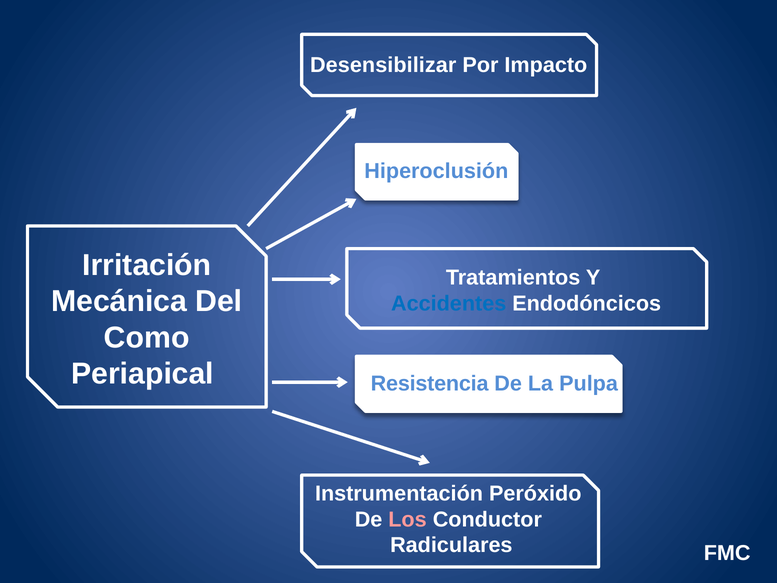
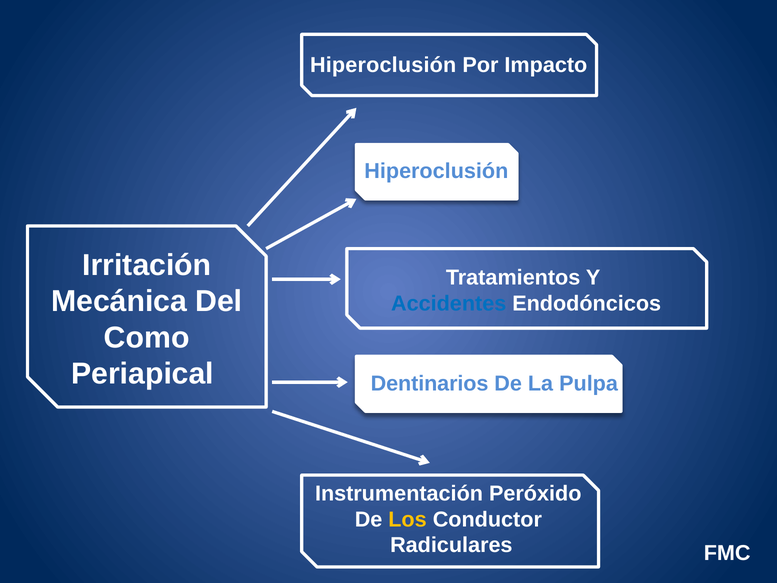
Desensibilizar: Desensibilizar -> Hiperoclusión (383, 65)
Resistencia: Resistencia -> Dentinarios (430, 383)
Los colour: pink -> yellow (407, 519)
